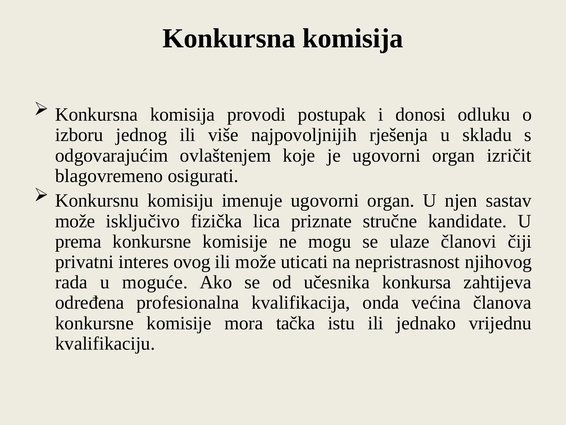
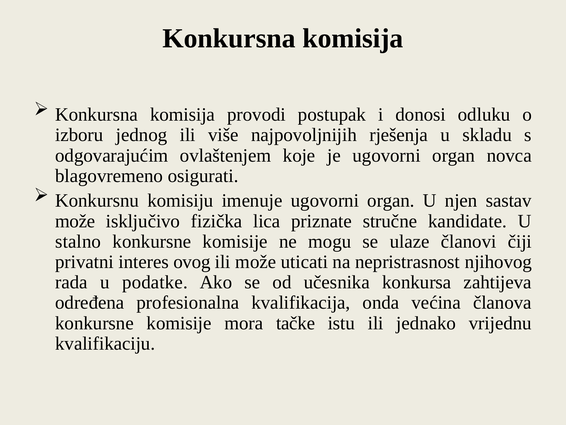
izričit: izričit -> novca (509, 155)
prema: prema -> stalno (78, 241)
moguće: moguće -> podatke (155, 282)
tačka: tačka -> tačke (296, 323)
